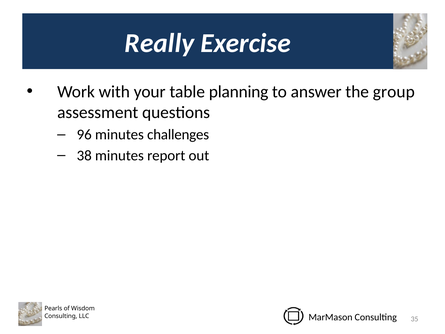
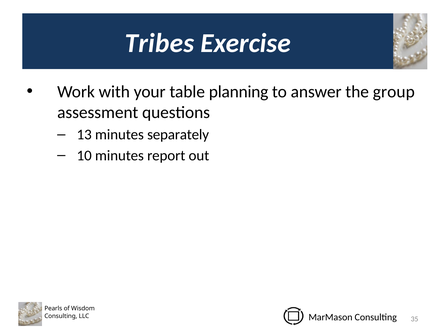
Really: Really -> Tribes (159, 43)
96: 96 -> 13 (84, 135)
challenges: challenges -> separately (178, 135)
38: 38 -> 10 (84, 155)
